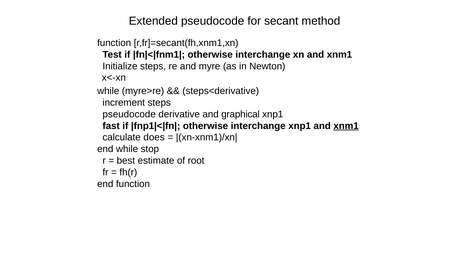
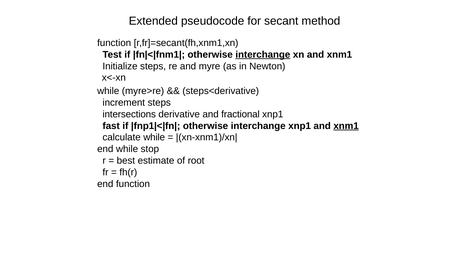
interchange underline: none -> present (263, 55)
pseudocode: pseudocode -> intersections (129, 114)
graphical: graphical -> fractional (240, 114)
calculate does: does -> while (154, 137)
